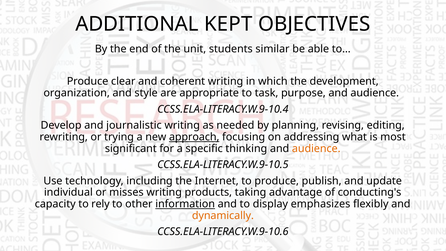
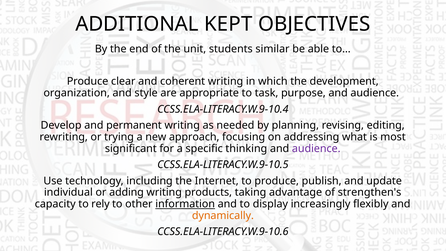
journalistic: journalistic -> permanent (134, 125)
approach underline: present -> none (194, 137)
audience colour: orange -> purple (316, 148)
misses: misses -> adding (127, 192)
conducting's: conducting's -> strengthen's (370, 192)
emphasizes: emphasizes -> increasingly (321, 204)
